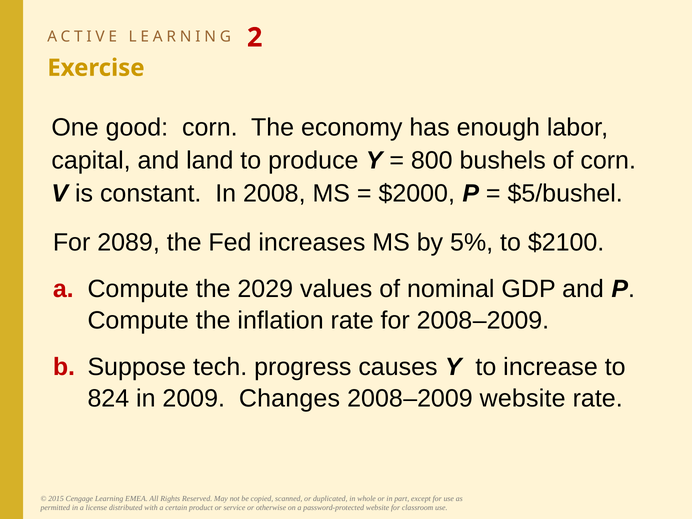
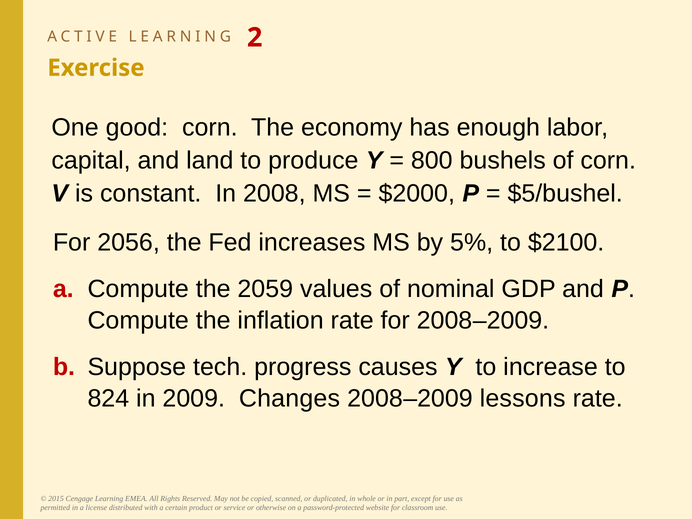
2089: 2089 -> 2056 (129, 243)
2029: 2029 -> 2059 (265, 289)
2008–2009 website: website -> lessons (523, 398)
